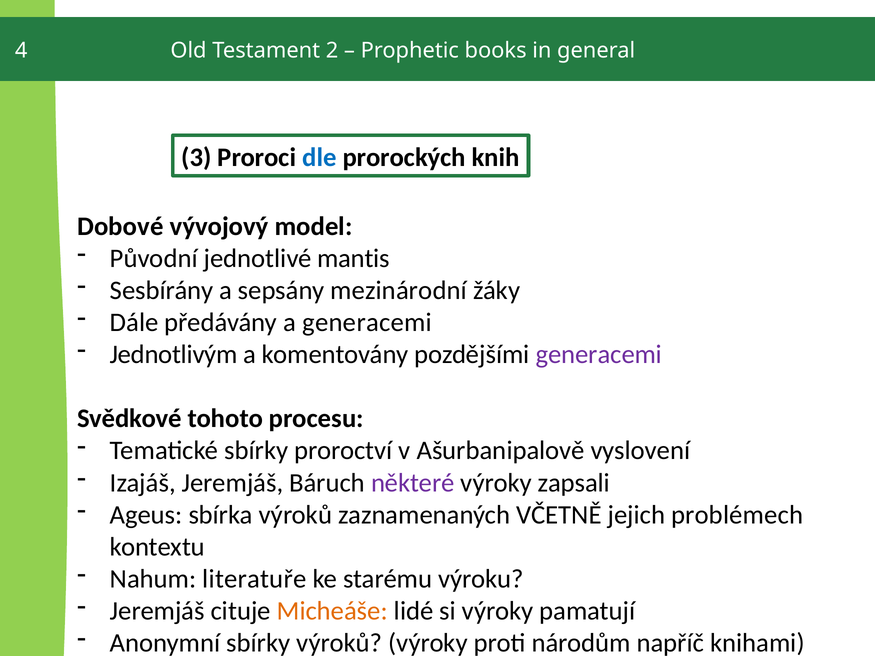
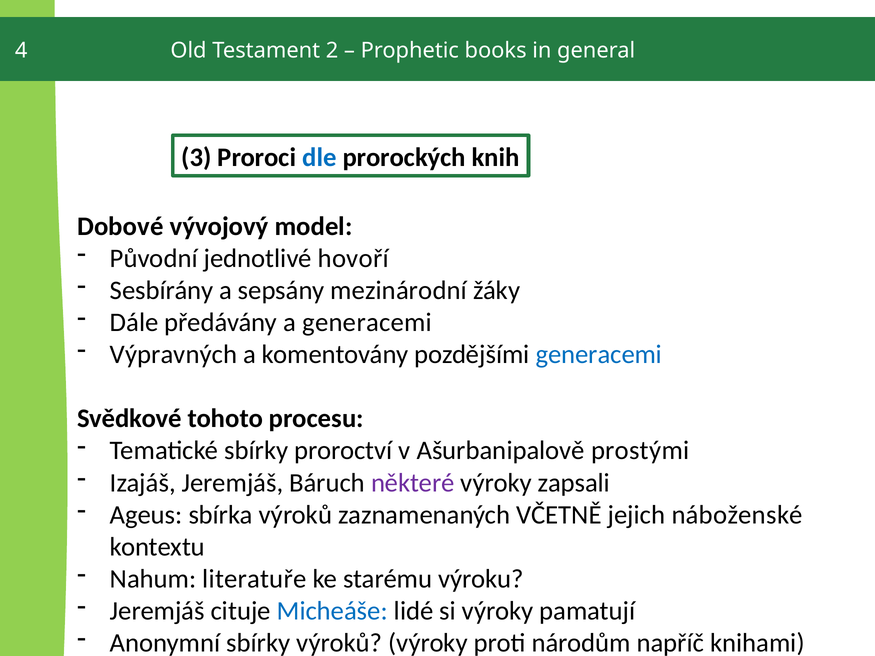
mantis: mantis -> hovoří (353, 258)
Jednotlivým: Jednotlivým -> Výpravných (173, 355)
generacemi colour: purple -> blue (599, 355)
vyslovení: vyslovení -> prostými (640, 451)
problémech: problémech -> náboženské (737, 515)
Micheáše colour: orange -> blue (332, 611)
